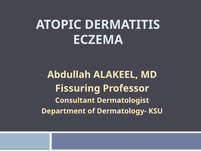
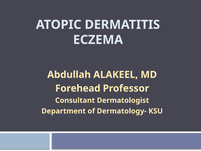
Fissuring: Fissuring -> Forehead (78, 88)
